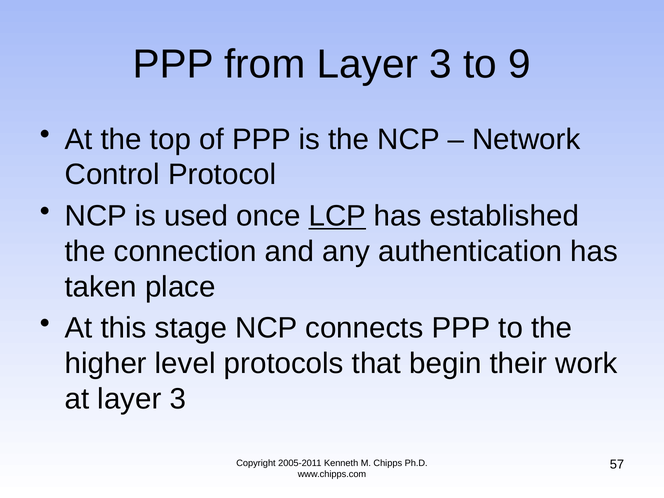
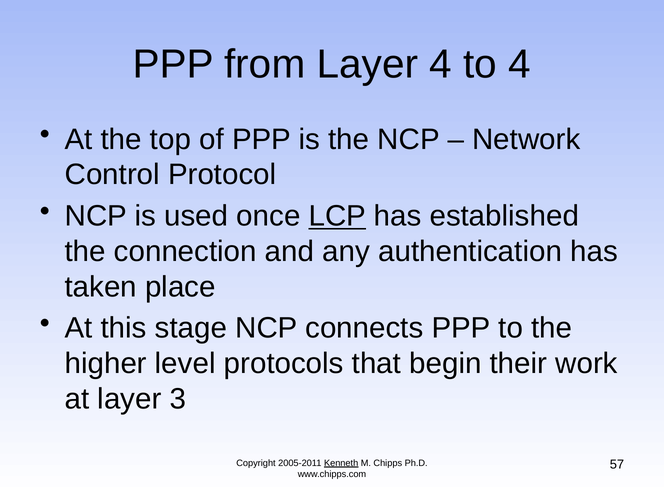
from Layer 3: 3 -> 4 (441, 64)
to 9: 9 -> 4 (519, 64)
Kenneth underline: none -> present (341, 463)
